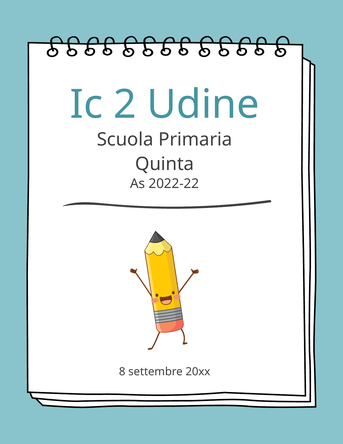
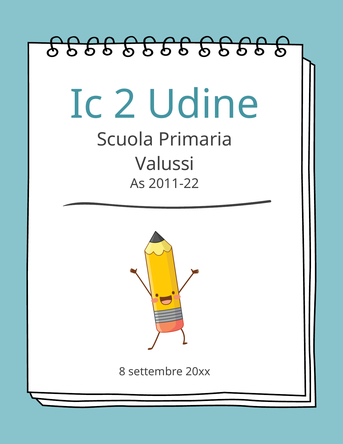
Quinta: Quinta -> Valussi (165, 164)
2022-22: 2022-22 -> 2011-22 (174, 184)
